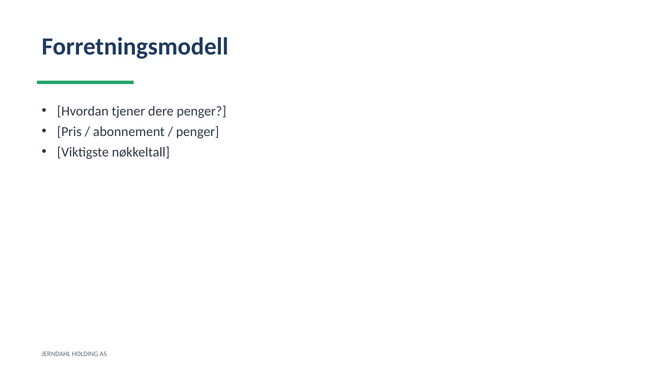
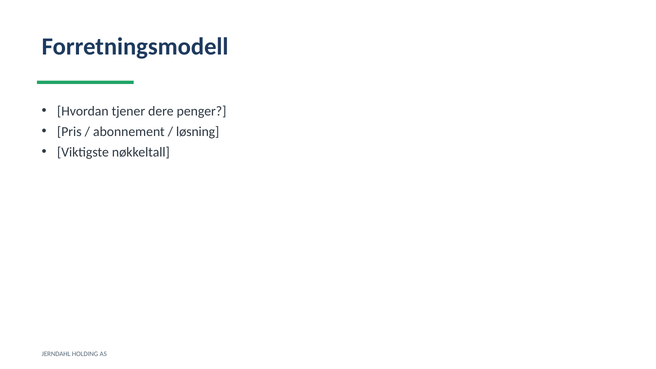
penger: penger -> løsning (198, 132)
